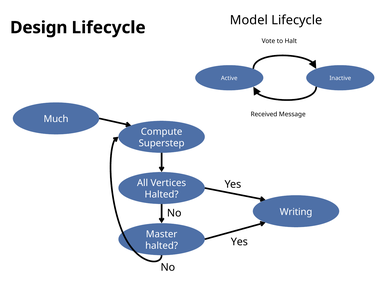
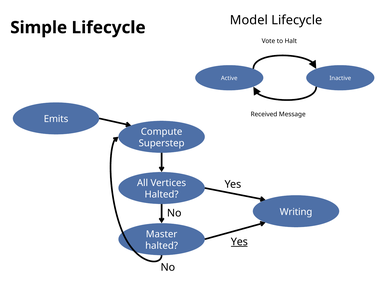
Design: Design -> Simple (39, 28)
Much: Much -> Emits (56, 119)
Yes underline: none -> present (239, 242)
